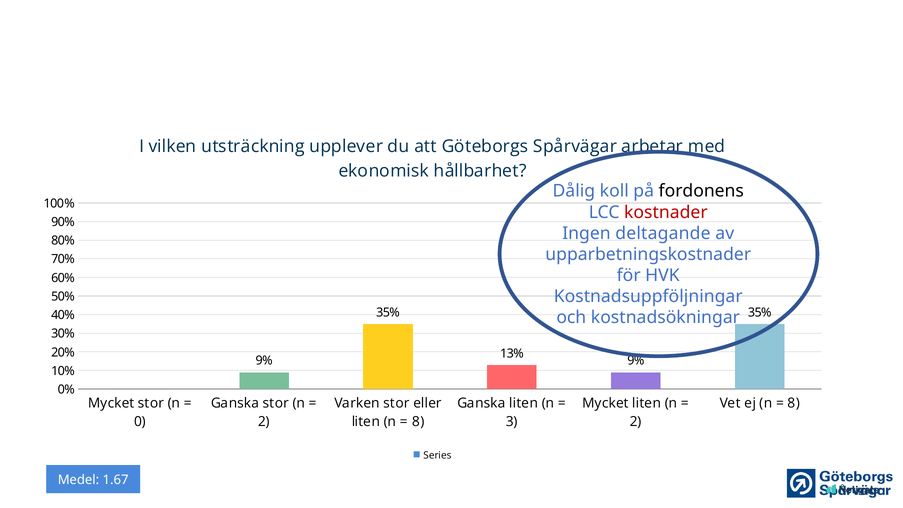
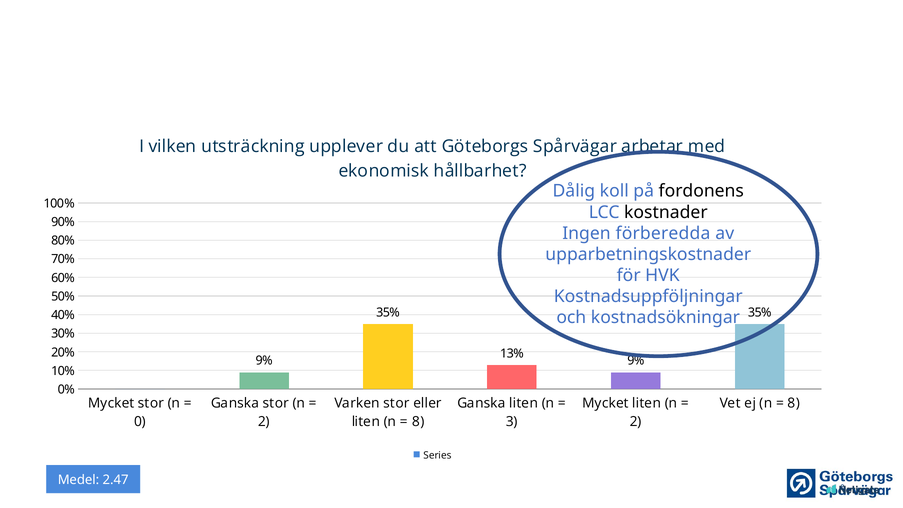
kostnader colour: red -> black (666, 212)
deltagande: deltagande -> förberedda (663, 233)
1.67: 1.67 -> 2.47 (116, 480)
